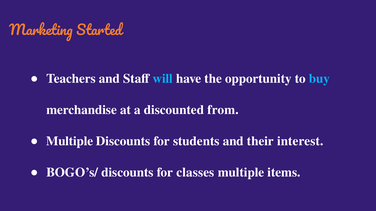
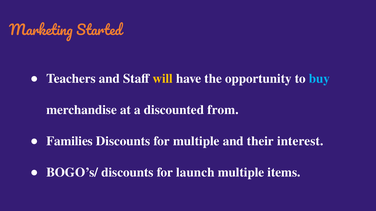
will colour: light blue -> yellow (163, 79)
Multiple: Multiple -> Families (70, 141)
for students: students -> multiple (196, 141)
classes: classes -> launch (195, 173)
